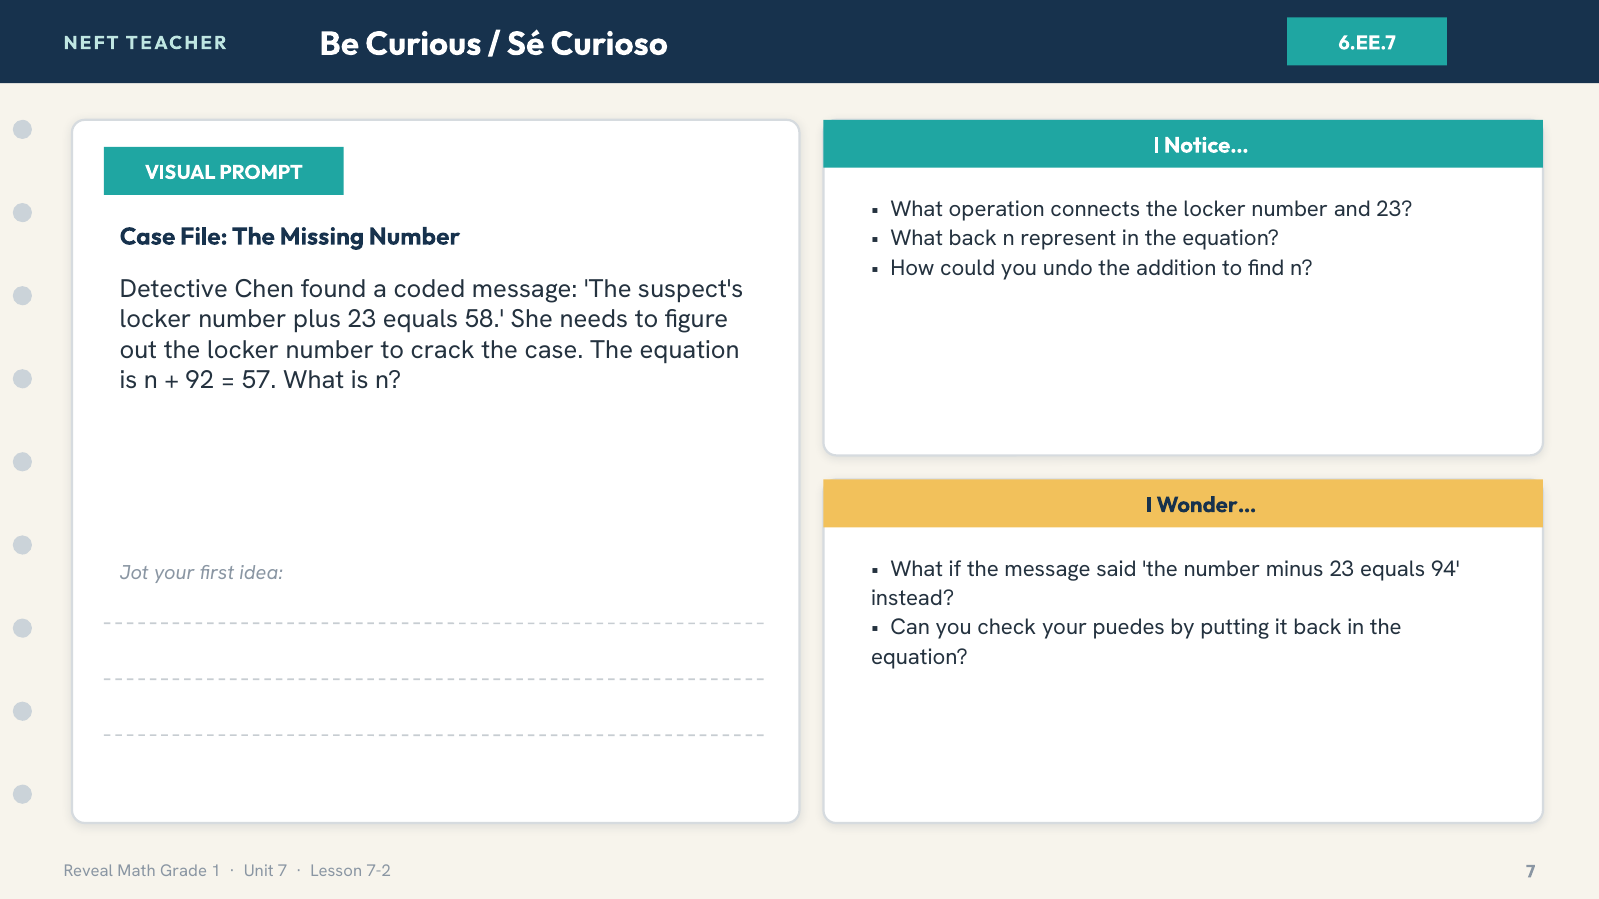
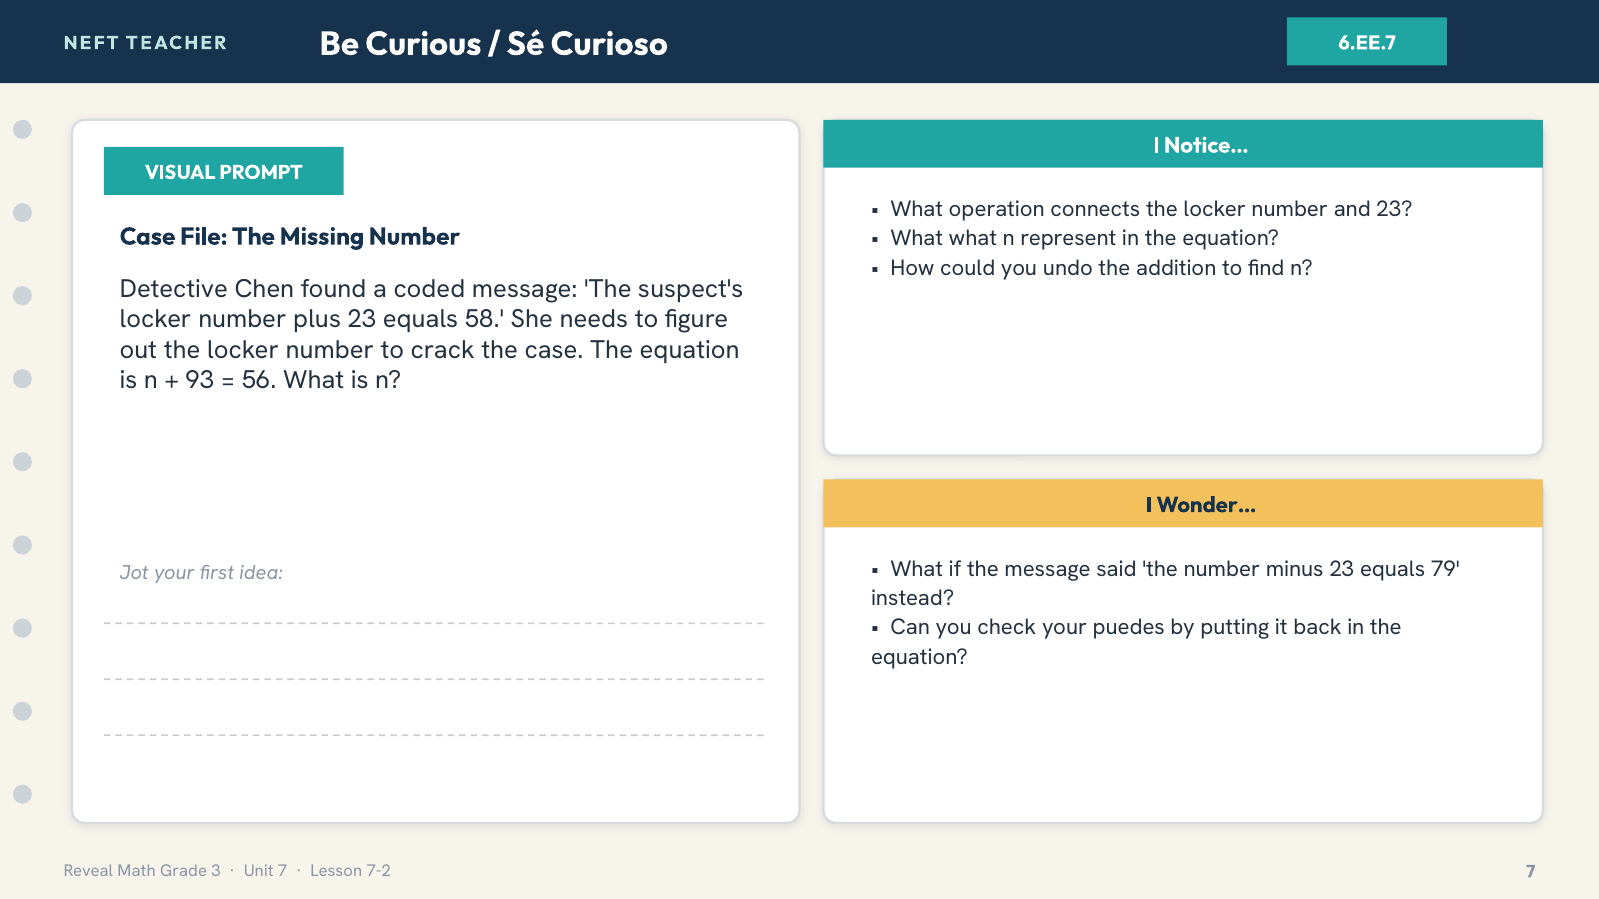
What back: back -> what (973, 239)
92: 92 -> 93 (200, 381)
57: 57 -> 56 (259, 381)
94: 94 -> 79 (1445, 569)
1: 1 -> 3 (216, 872)
